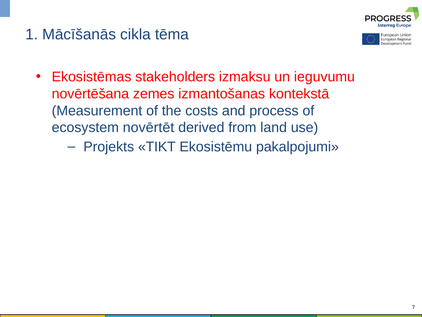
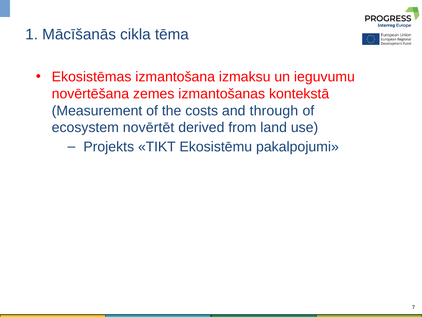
stakeholders: stakeholders -> izmantošana (175, 77)
process: process -> through (274, 111)
